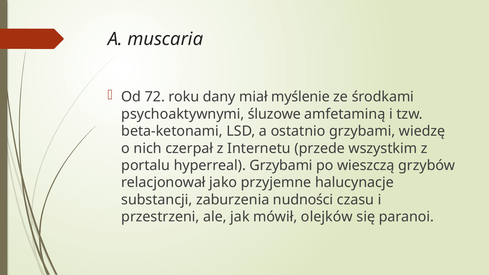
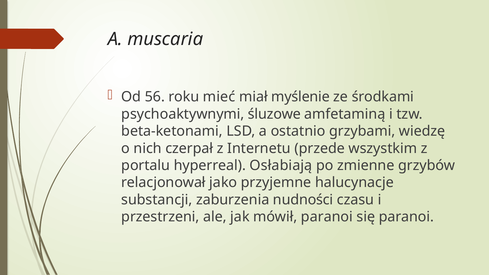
72: 72 -> 56 (155, 97)
dany: dany -> mieć (219, 97)
hyperreal Grzybami: Grzybami -> Osłabiają (281, 165)
wieszczą: wieszczą -> zmienne (366, 165)
mówił olejków: olejków -> paranoi (327, 217)
